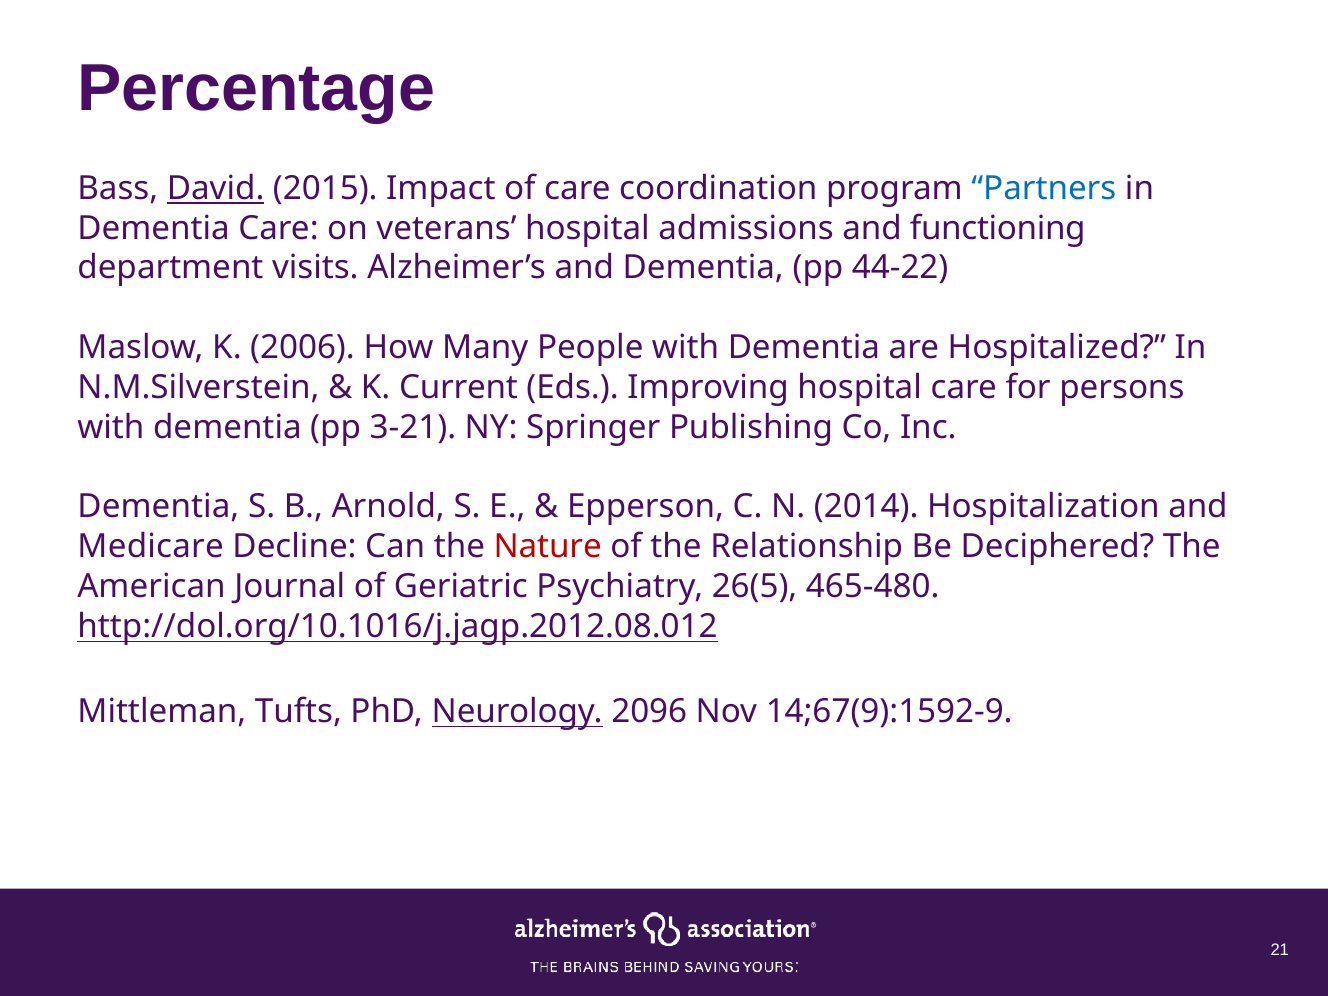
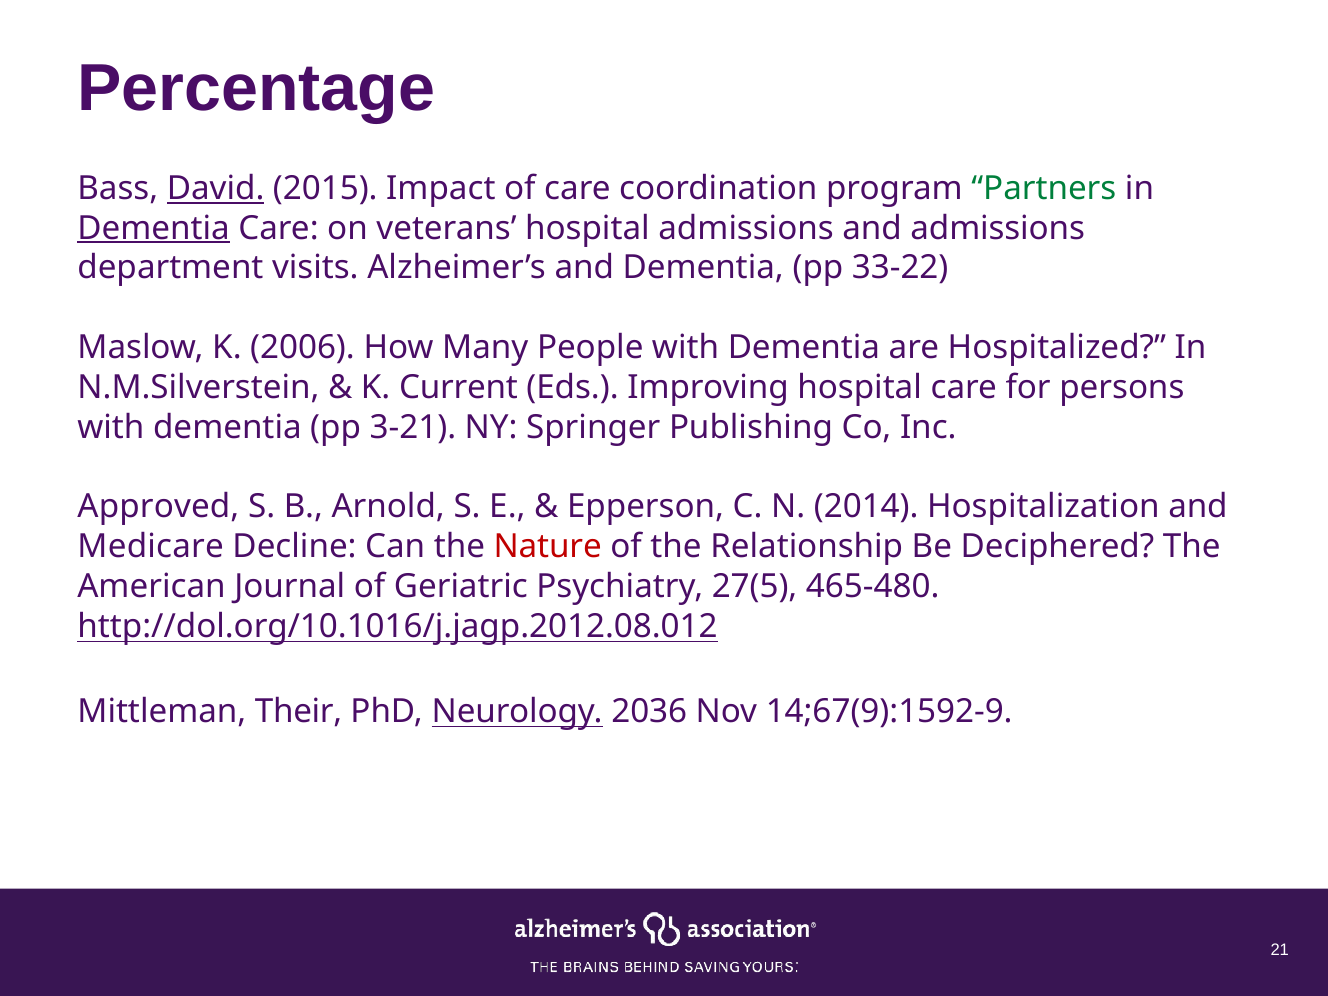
Partners colour: blue -> green (1044, 188)
Dementia underline: none -> present (154, 228)
and functioning: functioning -> admissions (998, 228)
44-22: 44-22 -> 33-22 (900, 268)
Dementia: Dementia -> Approved (158, 507)
26(5: 26(5 -> 27(5 (755, 587)
Tufts: Tufts -> Their (299, 711)
2096: 2096 -> 2036 (649, 711)
